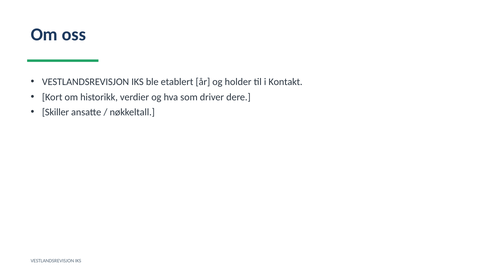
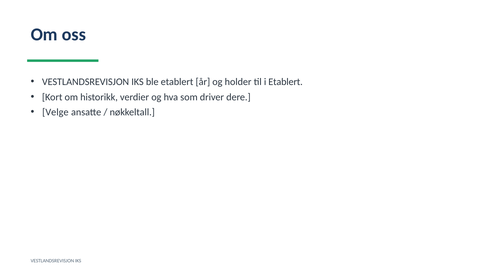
i Kontakt: Kontakt -> Etablert (286, 82)
Skiller: Skiller -> Velge (55, 112)
